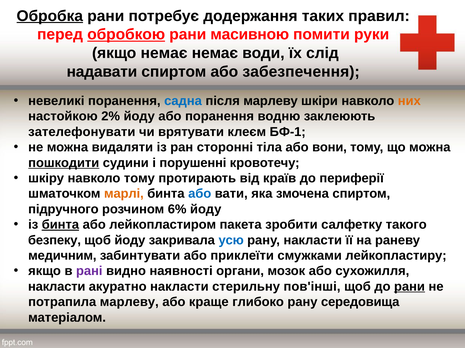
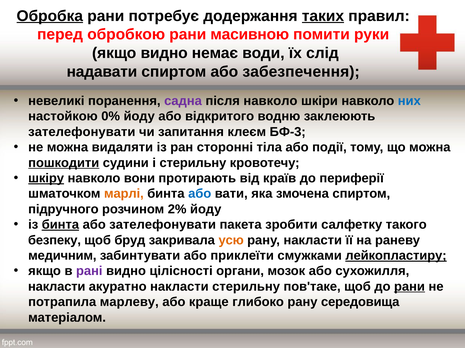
таких underline: none -> present (323, 16)
обробкою underline: present -> none (126, 35)
якщо немає: немає -> видно (164, 53)
садна colour: blue -> purple (183, 101)
після марлеву: марлеву -> навколо (270, 101)
них colour: orange -> blue (409, 101)
2%: 2% -> 0% (111, 117)
або поранення: поранення -> відкритого (220, 117)
врятувати: врятувати -> запитання (191, 132)
БФ-1: БФ-1 -> БФ-3 (288, 132)
вони: вони -> події (329, 148)
і порушенні: порушенні -> стерильну (193, 163)
шкіру underline: none -> present (46, 179)
навколо тому: тому -> вони (139, 179)
6%: 6% -> 2% (177, 210)
або лейкопластиром: лейкопластиром -> зателефонувати (163, 225)
щоб йоду: йоду -> бруд (130, 241)
усю colour: blue -> orange (231, 241)
лейкопластиру underline: none -> present (396, 256)
наявності: наявності -> цілісності (181, 272)
пов'інші: пов'інші -> пов'таке (312, 287)
